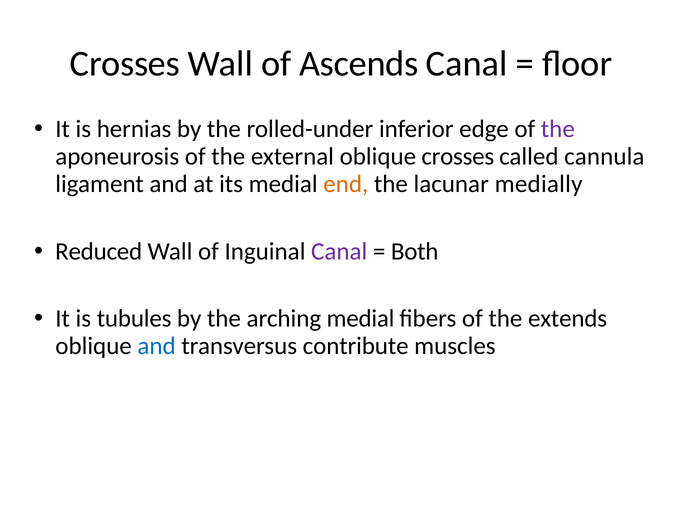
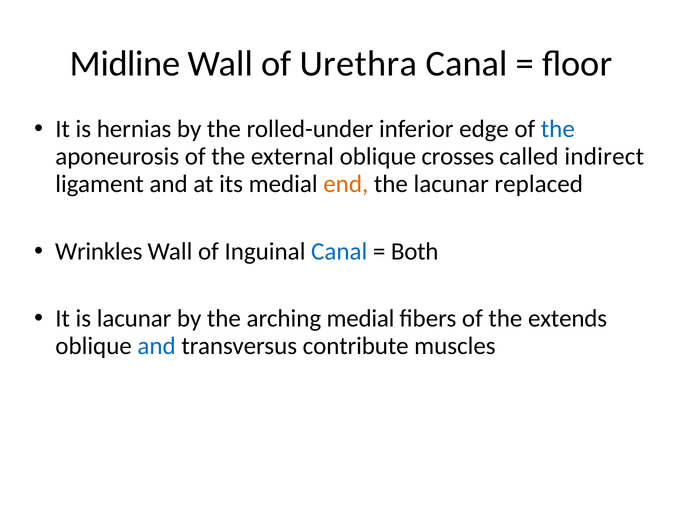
Crosses: Crosses -> Midline (125, 64)
Ascends: Ascends -> Urethra (358, 64)
the colour: purple -> blue (558, 129)
cannula: cannula -> indirect (604, 157)
medially: medially -> replaced (539, 184)
Reduced: Reduced -> Wrinkles (99, 251)
Canal colour: purple -> blue (339, 251)
is tubules: tubules -> lacunar (134, 319)
